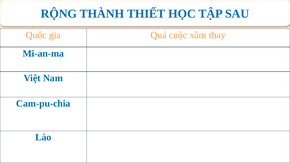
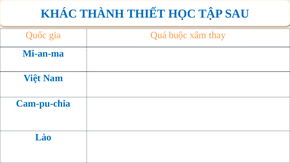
RỘNG: RỘNG -> KHÁC (59, 14)
cuộc: cuộc -> buộc (178, 35)
